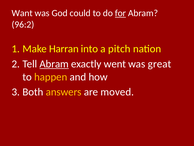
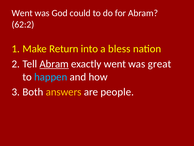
Want: Want -> Went (22, 13)
for underline: present -> none (120, 13)
96:2: 96:2 -> 62:2 (23, 24)
Harran: Harran -> Return (64, 49)
pitch: pitch -> bless (119, 49)
happen colour: yellow -> light blue (51, 77)
moved: moved -> people (117, 92)
